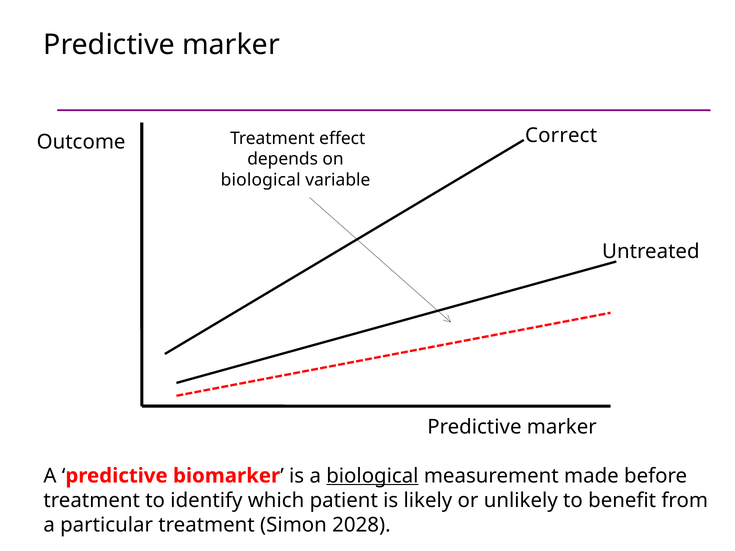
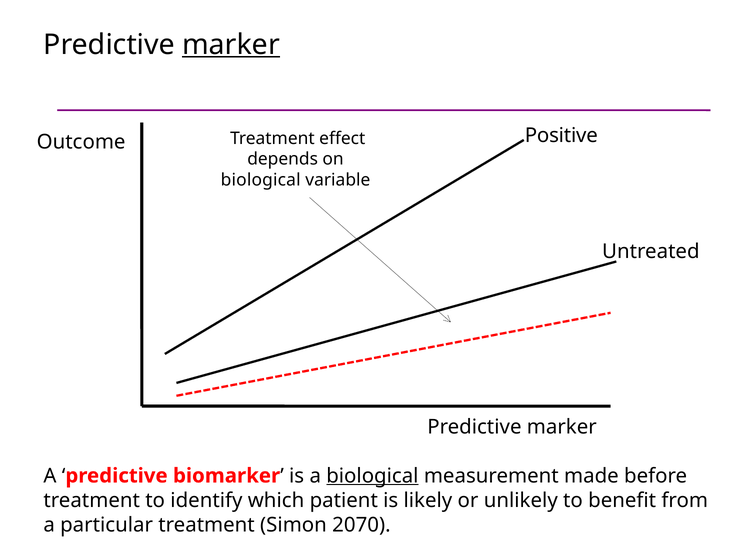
marker underline: none -> present (231, 45)
Correct: Correct -> Positive (561, 136)
2028: 2028 -> 2070 (361, 525)
